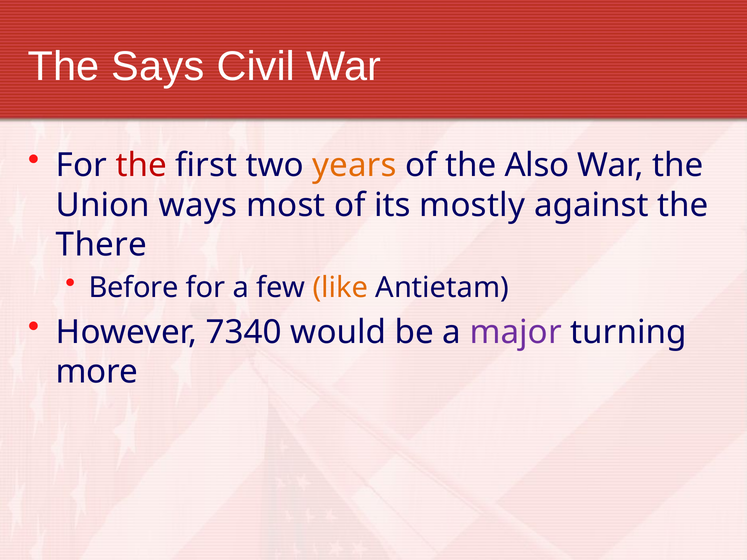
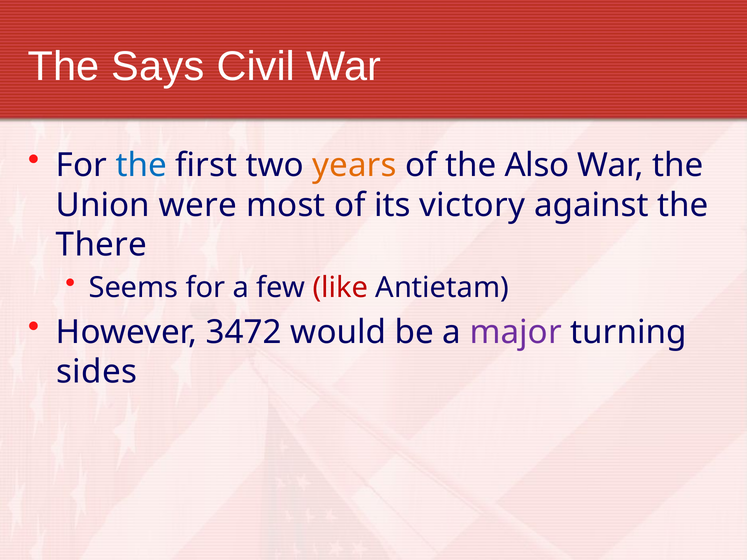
the colour: red -> blue (141, 165)
ways: ways -> were (198, 205)
mostly: mostly -> victory (472, 205)
Before: Before -> Seems (133, 288)
like colour: orange -> red (340, 288)
7340: 7340 -> 3472 (244, 332)
more: more -> sides (97, 372)
